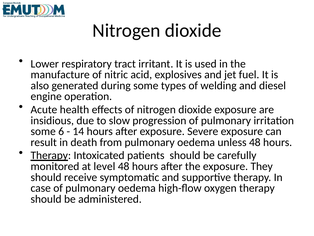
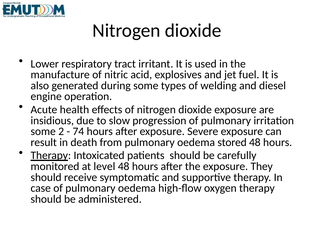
6: 6 -> 2 (61, 131)
14: 14 -> 74 (78, 131)
unless: unless -> stored (232, 142)
